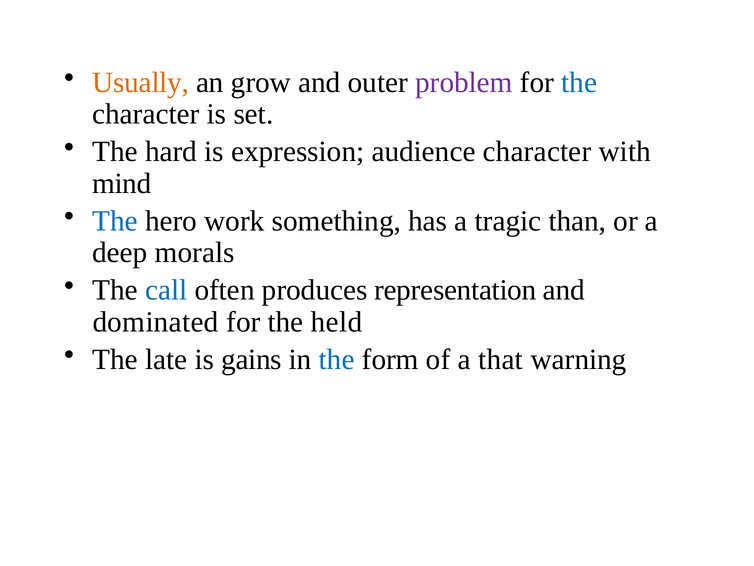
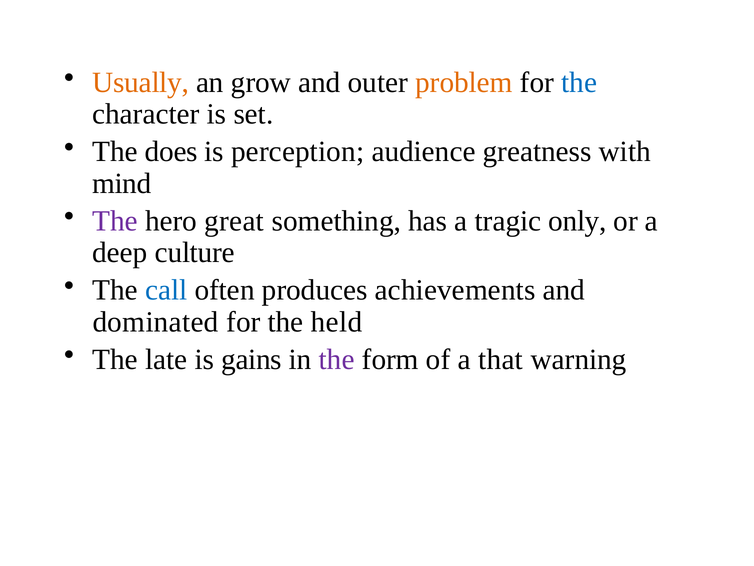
problem colour: purple -> orange (464, 82)
hard: hard -> does (171, 152)
expression: expression -> perception (298, 152)
audience character: character -> greatness (537, 152)
The colour: blue -> purple (115, 221)
work: work -> great (234, 221)
than: than -> only (578, 221)
morals: morals -> culture (195, 252)
representation: representation -> achievements (455, 290)
the colour: blue -> purple (337, 359)
